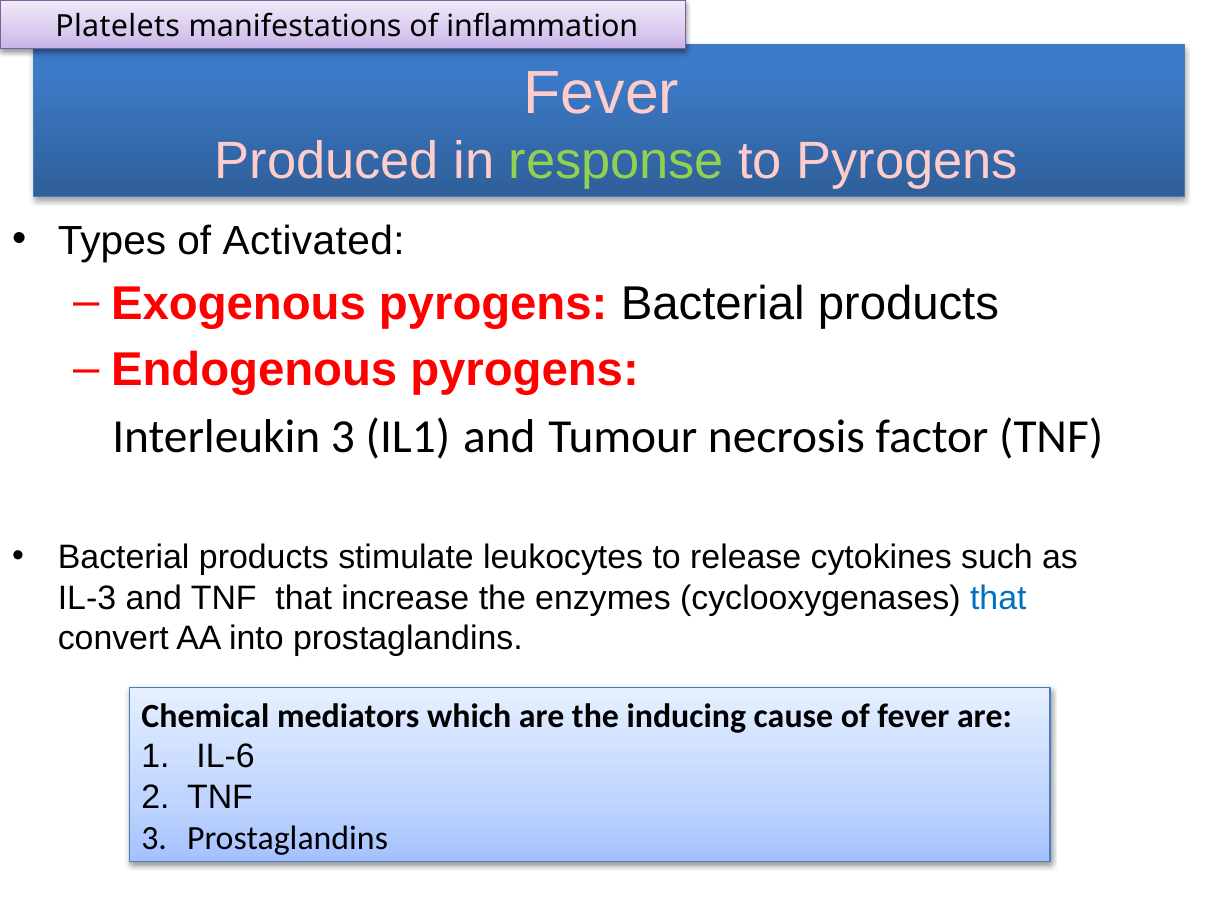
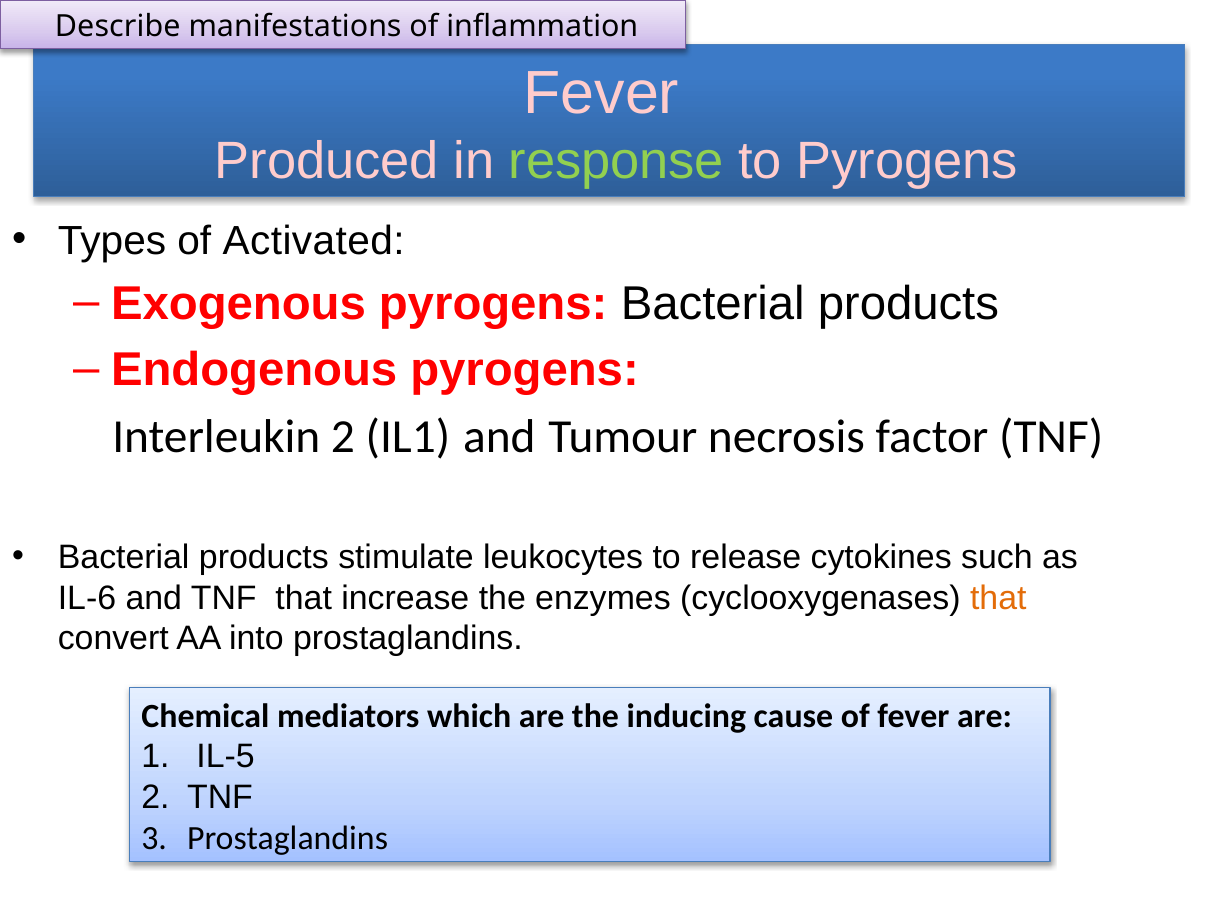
Platelets: Platelets -> Describe (118, 26)
Interleukin 3: 3 -> 2 (343, 436)
IL-3: IL-3 -> IL-6 (87, 598)
that colour: blue -> orange (998, 598)
IL-6: IL-6 -> IL-5 (226, 756)
